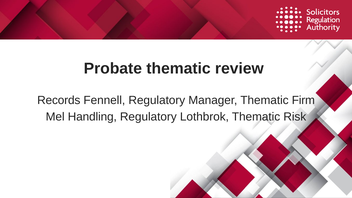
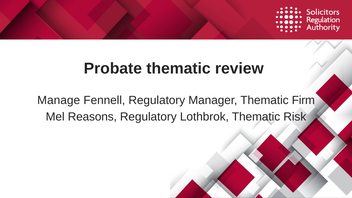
Records: Records -> Manage (59, 100)
Handling: Handling -> Reasons (92, 117)
